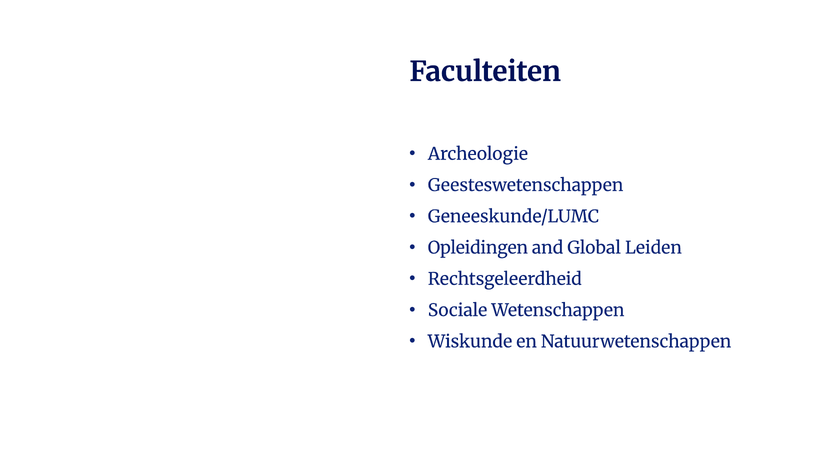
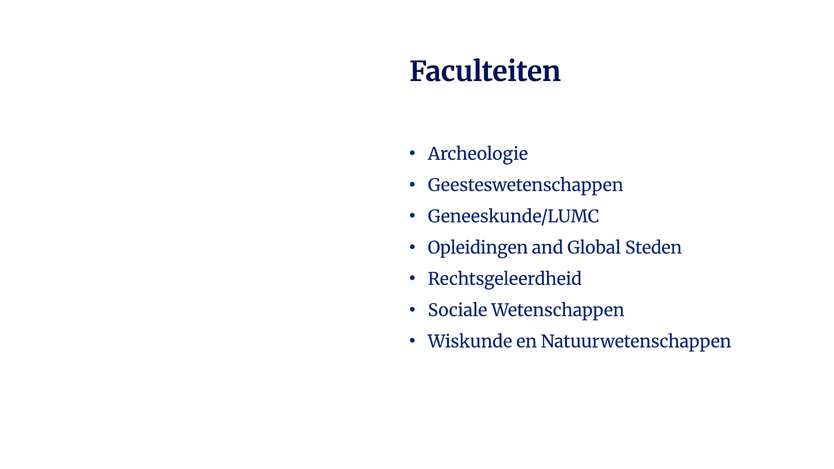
Leiden: Leiden -> Steden (654, 248)
